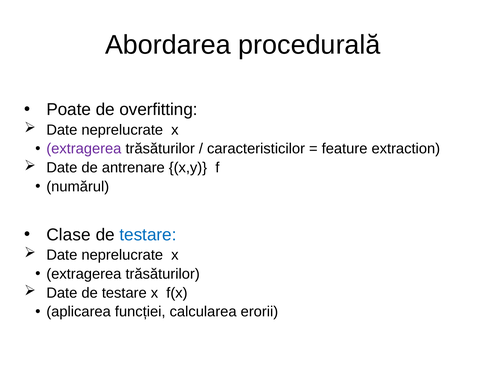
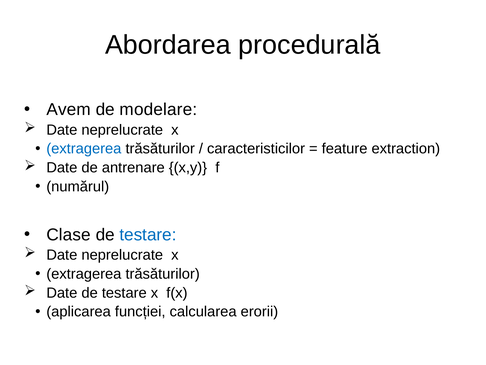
Poate: Poate -> Avem (69, 109)
overfitting: overfitting -> modelare (158, 109)
extragerea colour: purple -> blue (84, 149)
